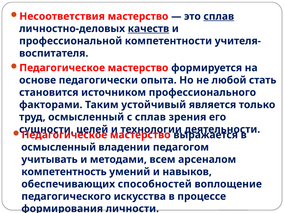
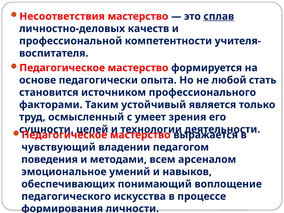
качеств underline: present -> none (148, 29)
с сплав: сплав -> умеет (150, 117)
осмысленный: осмысленный -> чувствующий (59, 147)
учитывать: учитывать -> поведения (50, 159)
компетентность: компетентность -> эмоциональное (64, 172)
способностей: способностей -> понимающий (155, 184)
